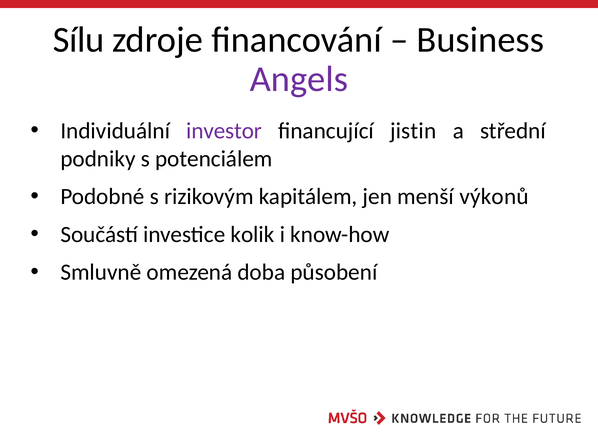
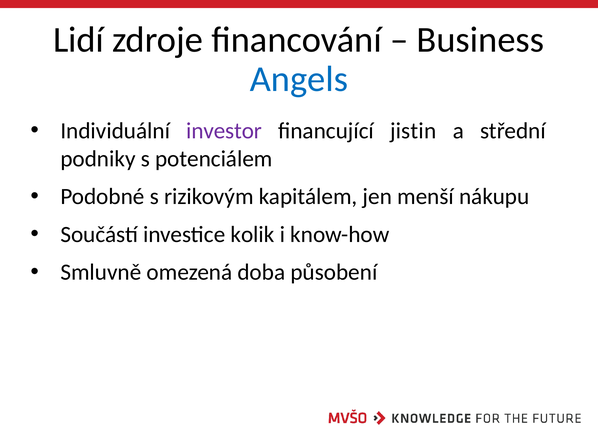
Sílu: Sílu -> Lidí (78, 40)
Angels colour: purple -> blue (299, 79)
výkonů: výkonů -> nákupu (494, 197)
